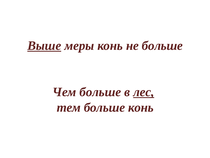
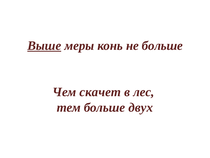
Чем больше: больше -> скачет (100, 92)
лес underline: present -> none (144, 92)
больше конь: конь -> двух (141, 107)
